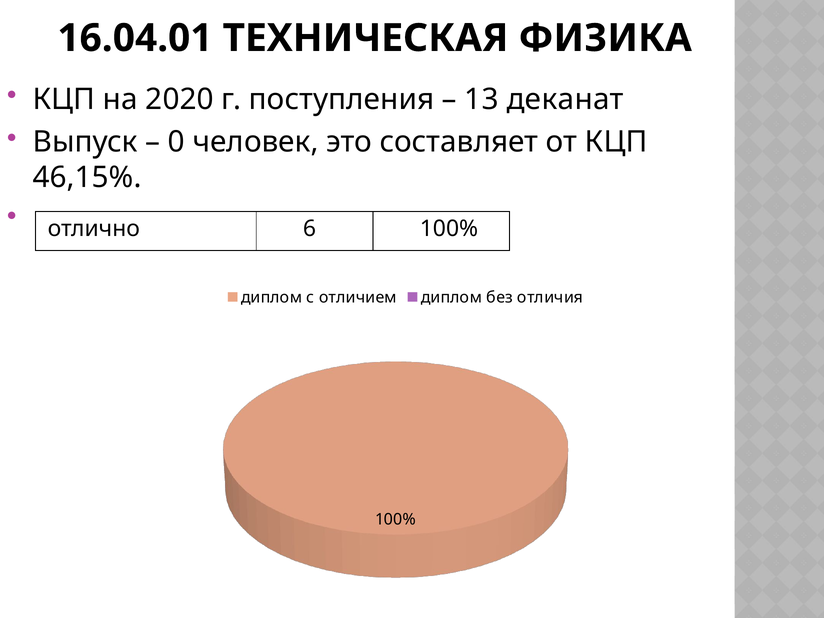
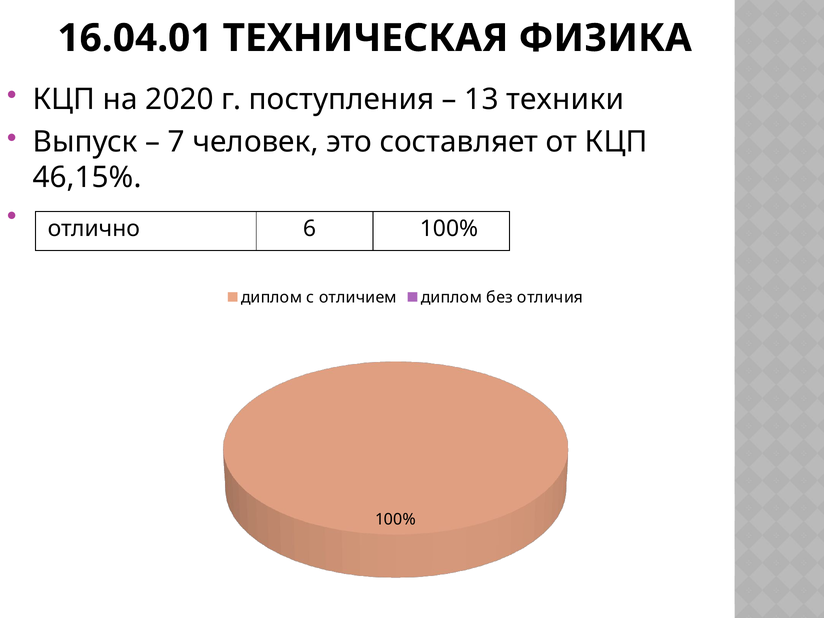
деканат: деканат -> техники (565, 99)
0: 0 -> 7 (176, 142)
